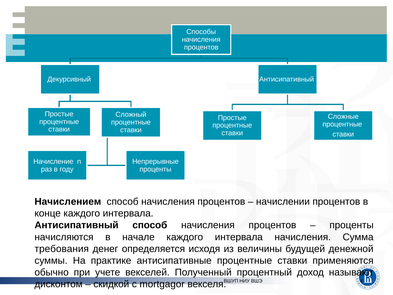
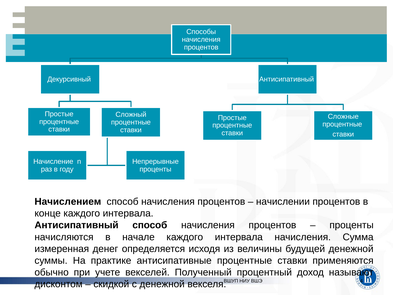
требования: требования -> измеренная (62, 249)
с mortgagor: mortgagor -> денежной (162, 284)
